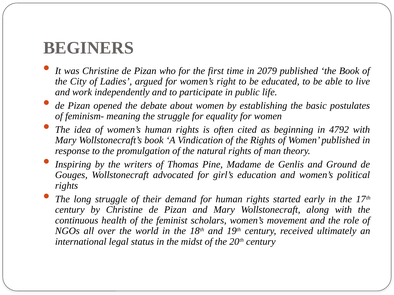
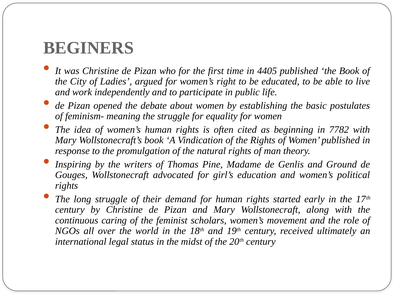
2079: 2079 -> 4405 (267, 71)
4792: 4792 -> 7782 (339, 130)
health: health -> caring (114, 221)
